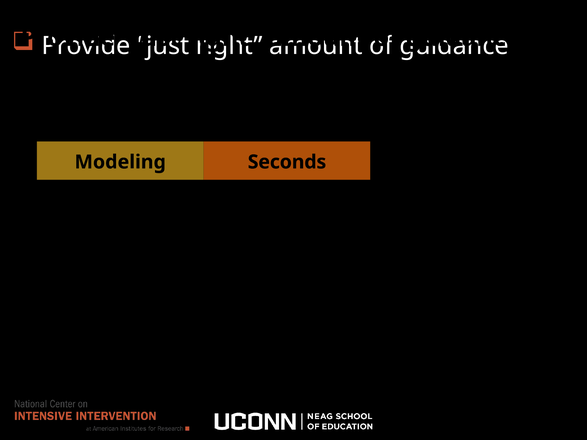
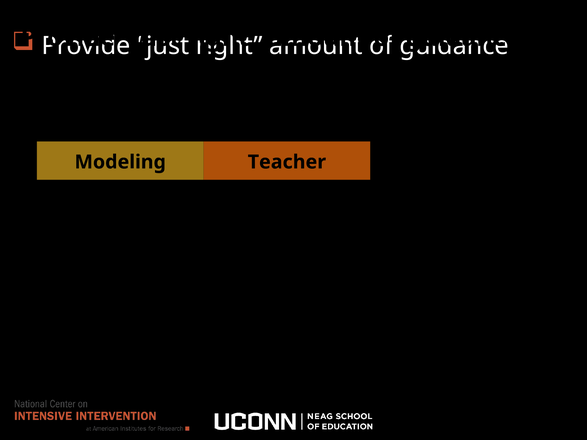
Seconds: Seconds -> Teacher (287, 162)
